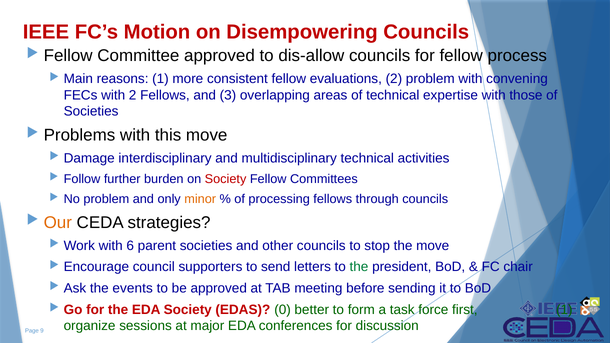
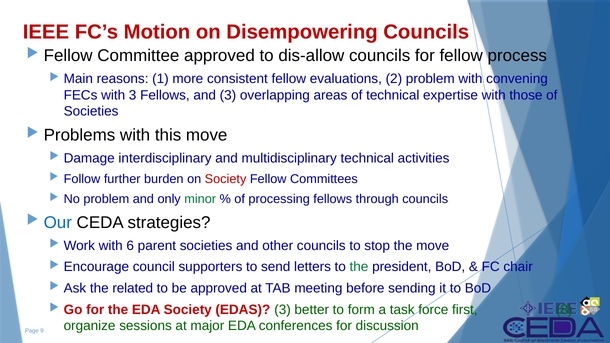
with 2: 2 -> 3 (133, 95)
minor colour: orange -> green (200, 199)
Our colour: orange -> blue (58, 223)
events: events -> related (133, 288)
EDAS 0: 0 -> 3 (283, 310)
first 1: 1 -> 8 (564, 310)
